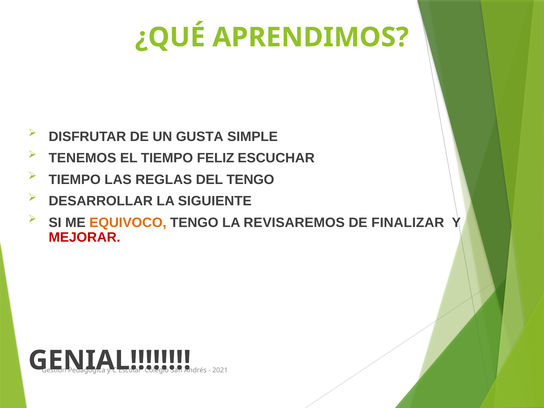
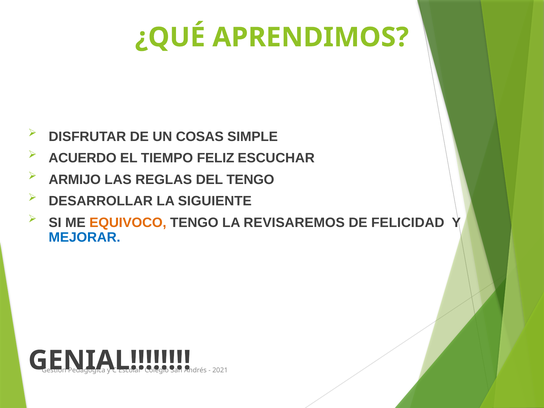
GUSTA: GUSTA -> COSAS (200, 137)
TENEMOS: TENEMOS -> ACUERDO (83, 158)
TIEMPO: TIEMPO -> ARMIJO (75, 180)
FINALIZAR: FINALIZAR -> FELICIDAD (408, 223)
MEJORAR colour: red -> blue (84, 237)
